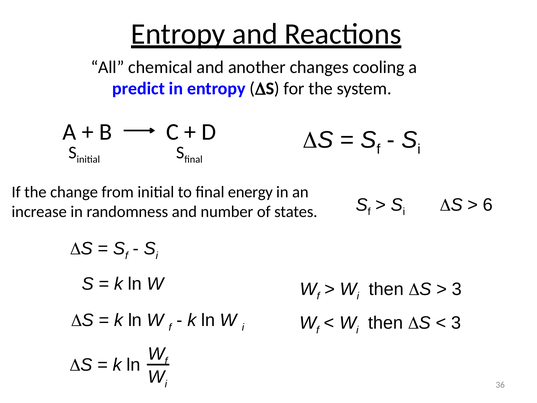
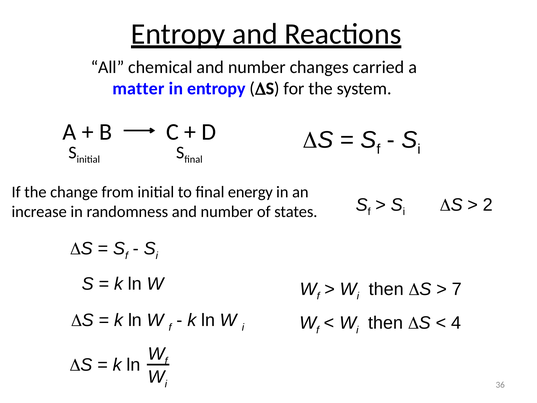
chemical and another: another -> number (257, 67)
cooling: cooling -> carried (379, 67)
predict: predict -> matter (138, 89)
6: 6 -> 2 (488, 205)
3: 3 -> 7 (457, 289)
3: 3 -> 4 (456, 323)
